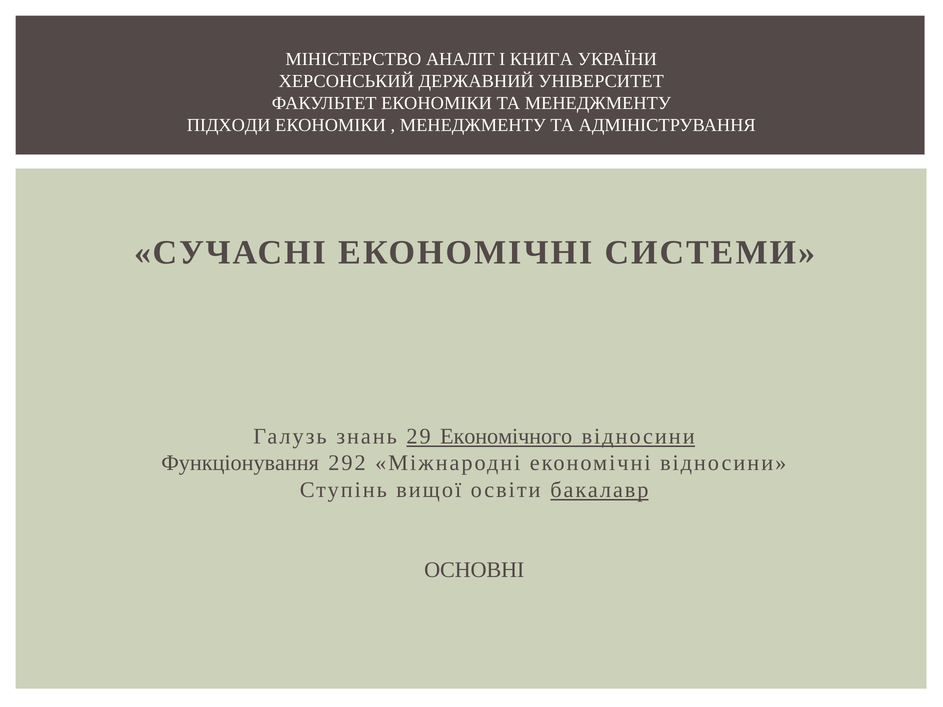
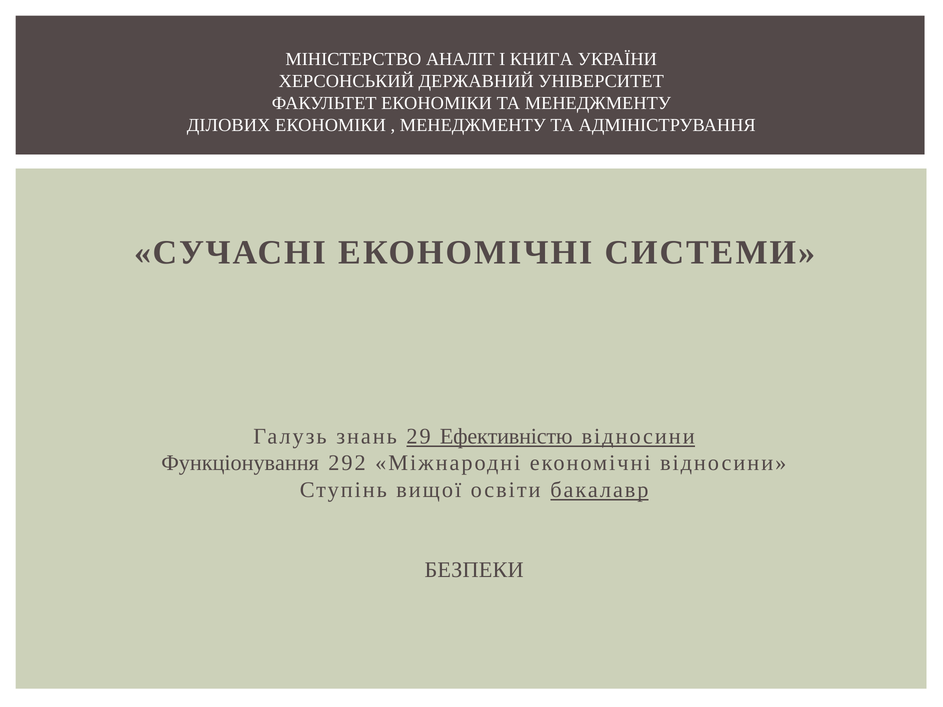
ПІДХОДИ: ПІДХОДИ -> ДІЛОВИХ (229, 125)
Економічного: Економічного -> Ефективністю (506, 437)
ОСНОВНІ: ОСНОВНІ -> БЕЗПЕКИ (474, 570)
